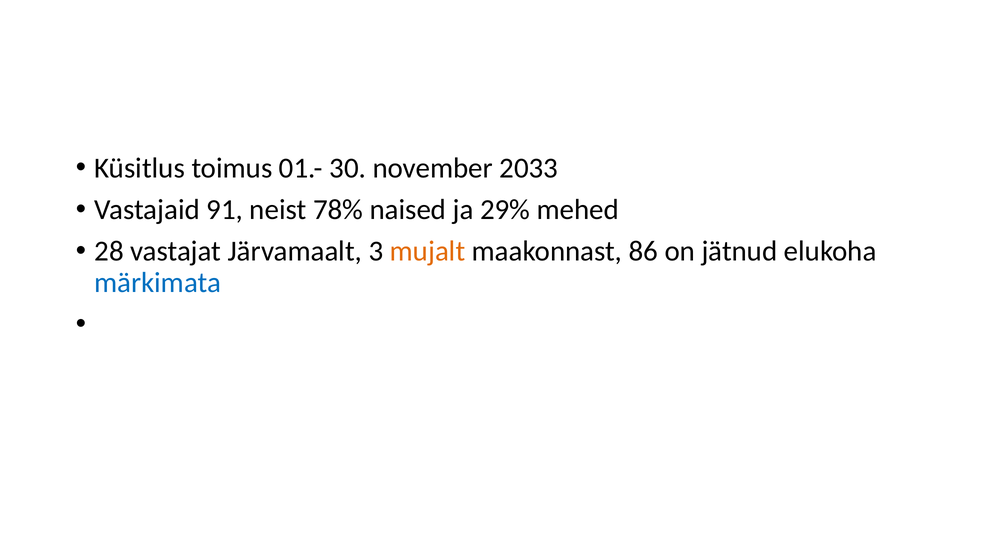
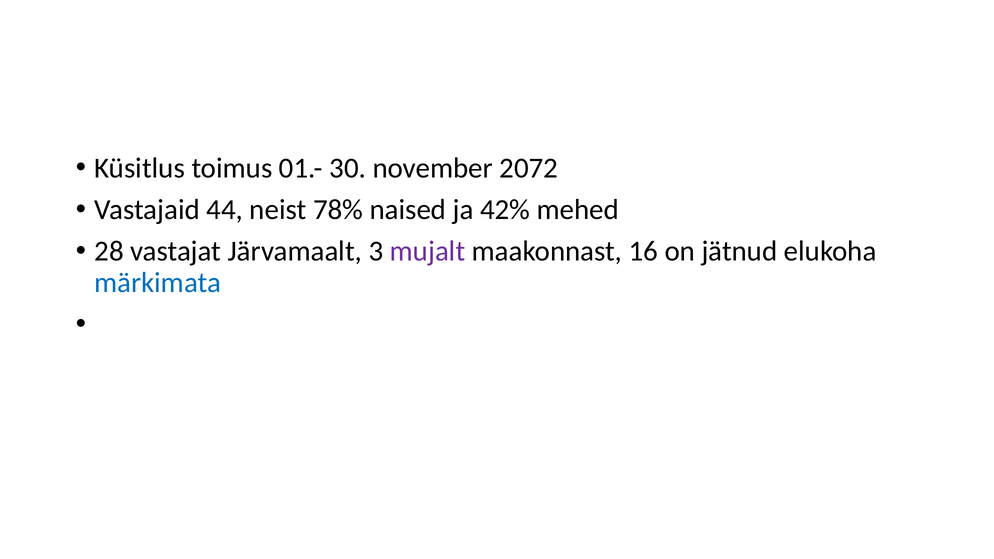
2033: 2033 -> 2072 (529, 168)
91: 91 -> 44 (225, 210)
29%: 29% -> 42% (505, 210)
mujalt colour: orange -> purple (427, 251)
86: 86 -> 16 (643, 251)
